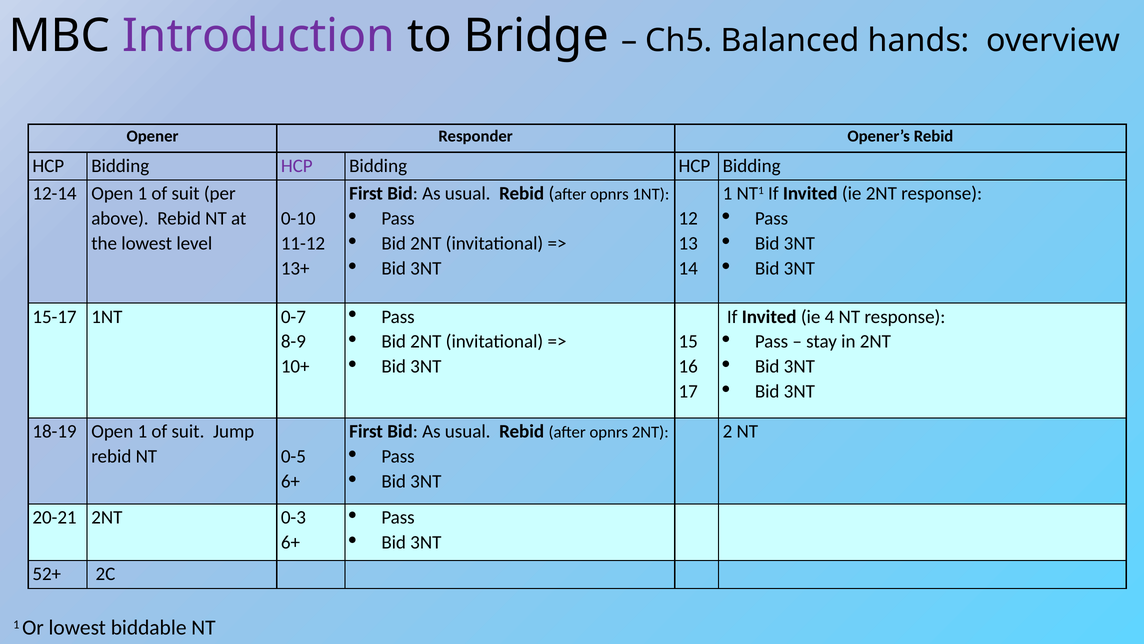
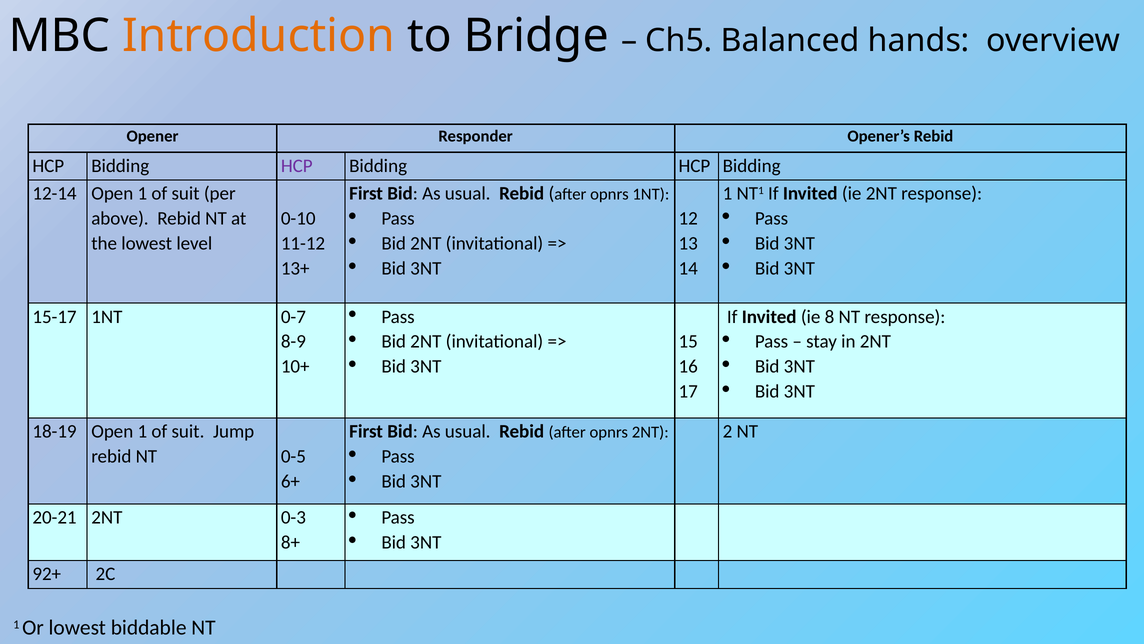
Introduction colour: purple -> orange (259, 36)
4: 4 -> 8 (830, 316)
6+: 6+ -> 8+ (290, 542)
52+: 52+ -> 92+ (47, 574)
